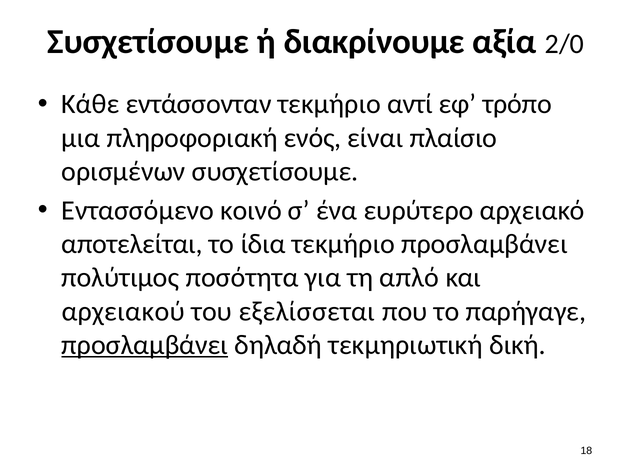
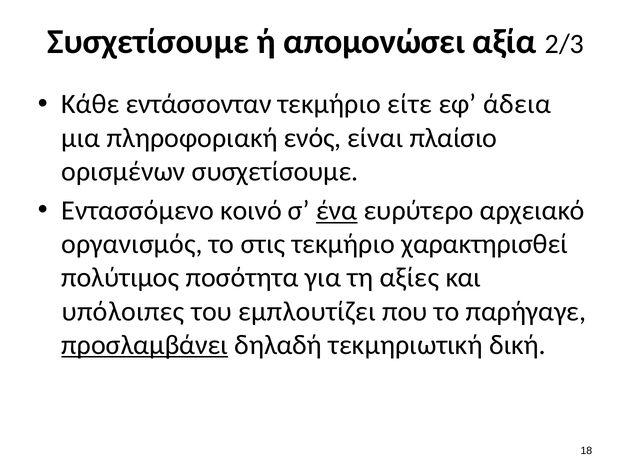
διακρίνουμε: διακρίνουμε -> απομονώσει (374, 42)
2/0: 2/0 -> 2/3 (564, 44)
αντί: αντί -> είτε (410, 104)
τρόπο: τρόπο -> άδεια (517, 104)
ένα underline: none -> present (337, 211)
αποτελείται: αποτελείται -> οργανισμός (132, 244)
ίδια: ίδια -> στις (263, 244)
τεκμήριο προσλαμβάνει: προσλαμβάνει -> χαρακτηρισθεί (485, 244)
απλό: απλό -> αξίες (409, 278)
αρχειακού: αρχειακού -> υπόλοιπες (123, 312)
εξελίσσεται: εξελίσσεται -> εμπλουτίζει (307, 312)
